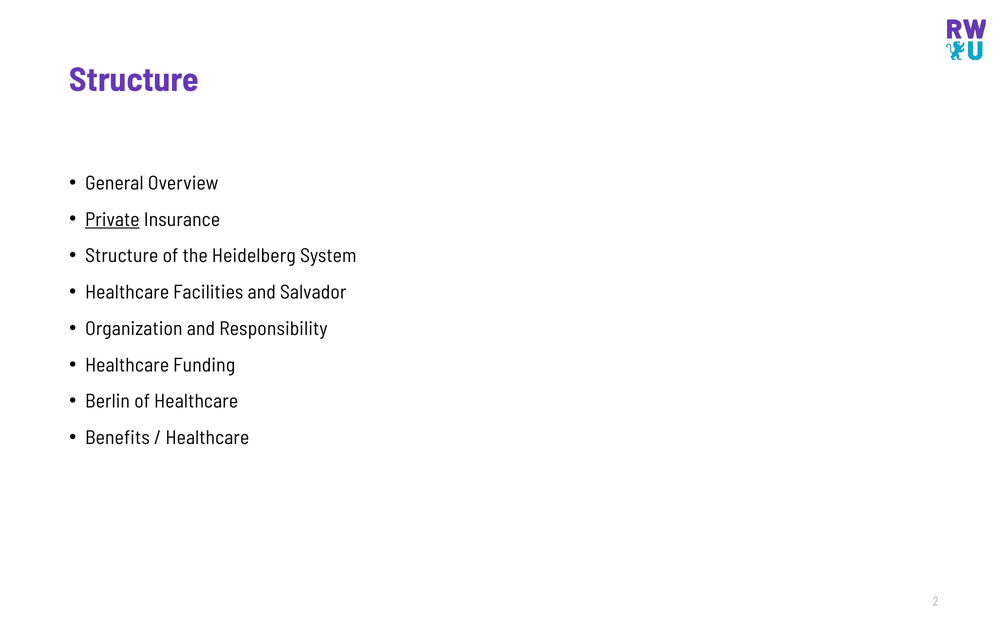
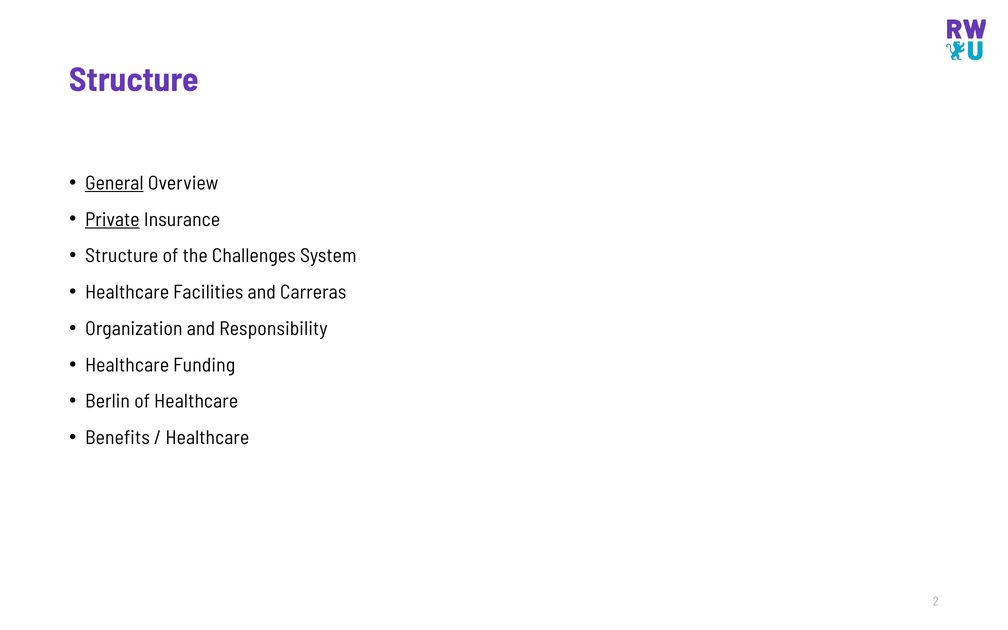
General underline: none -> present (114, 183)
Heidelberg: Heidelberg -> Challenges (254, 256)
Salvador: Salvador -> Carreras (313, 292)
